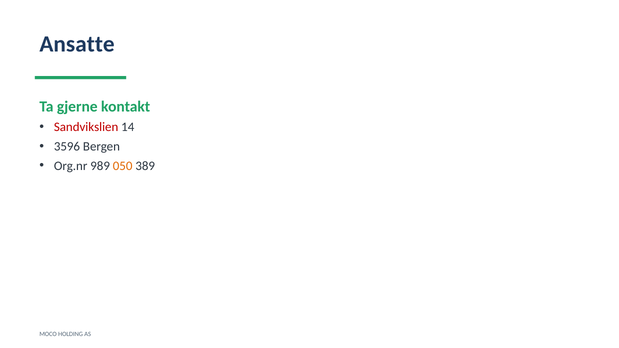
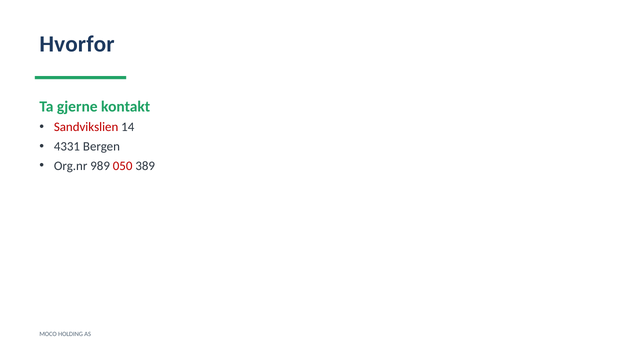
Ansatte: Ansatte -> Hvorfor (77, 44)
3596: 3596 -> 4331 (67, 147)
050 colour: orange -> red (123, 166)
